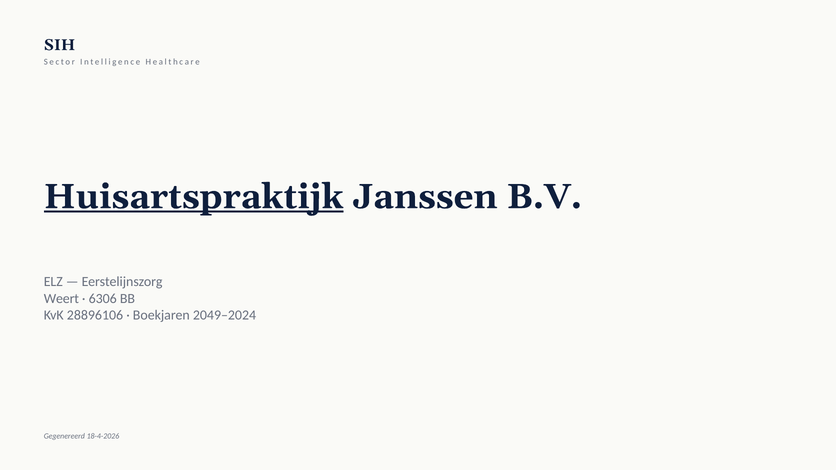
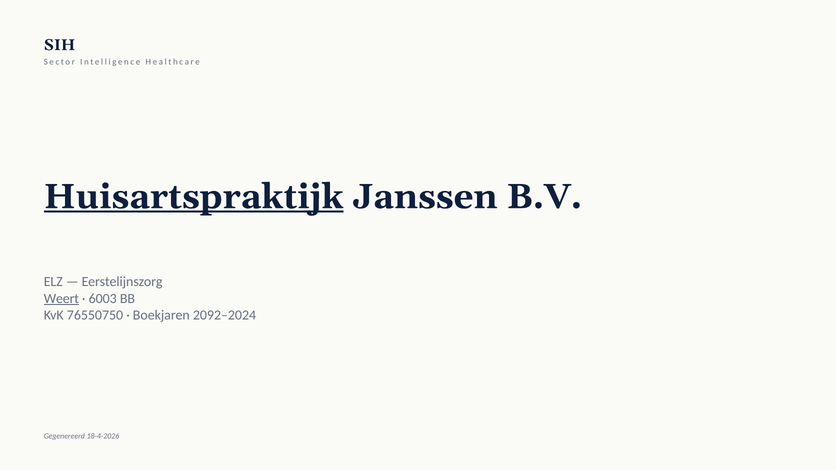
Weert underline: none -> present (61, 299)
6306: 6306 -> 6003 (103, 299)
28896106: 28896106 -> 76550750 (95, 315)
2049–2024: 2049–2024 -> 2092–2024 (225, 315)
